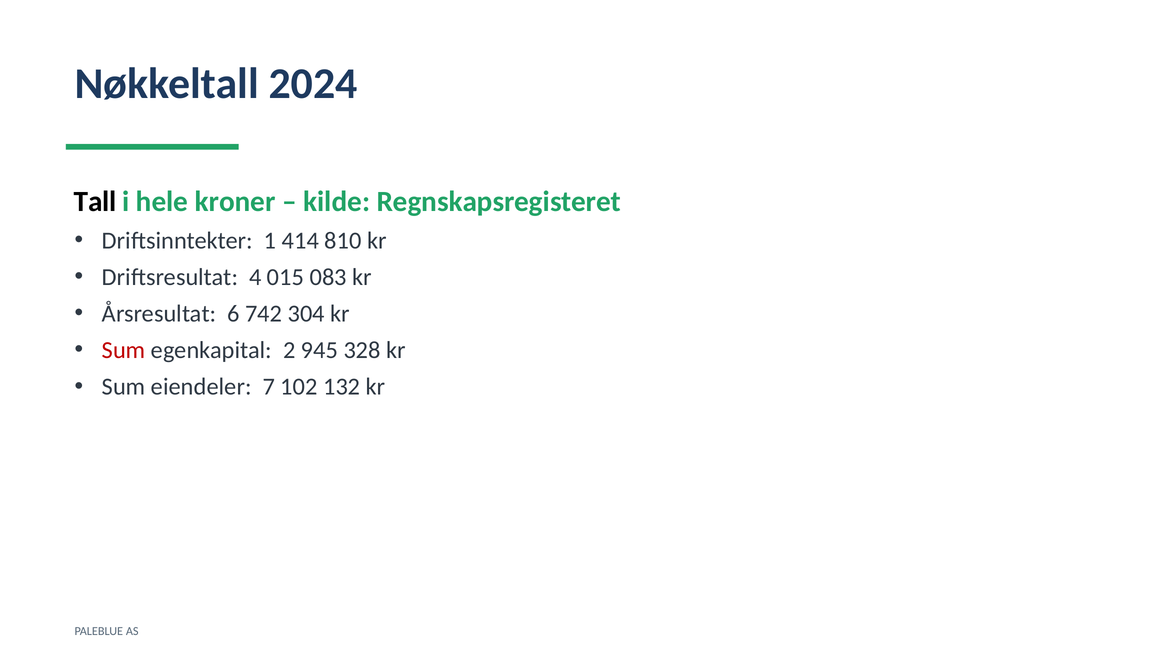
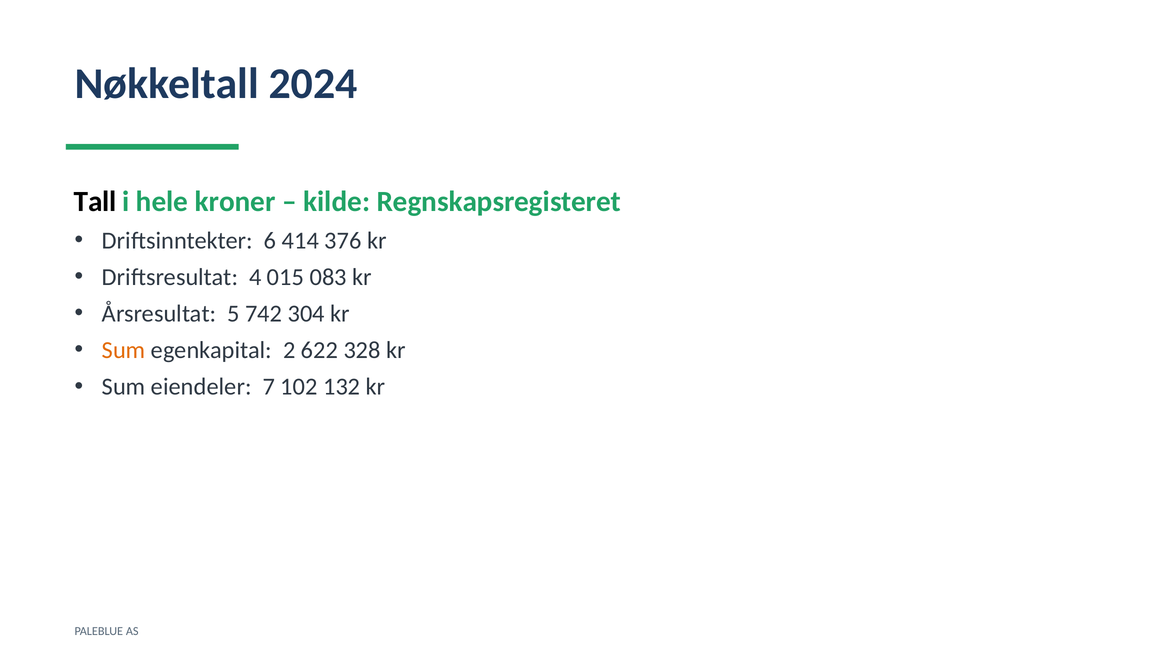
1: 1 -> 6 (270, 241)
810: 810 -> 376 (343, 241)
6: 6 -> 5 (233, 314)
Sum colour: red -> orange (124, 351)
945: 945 -> 622 (319, 351)
